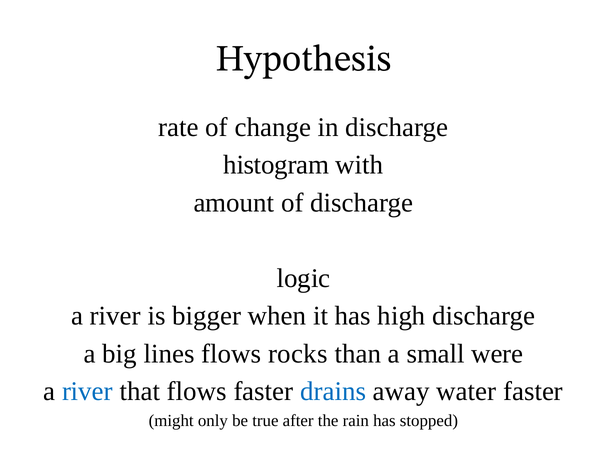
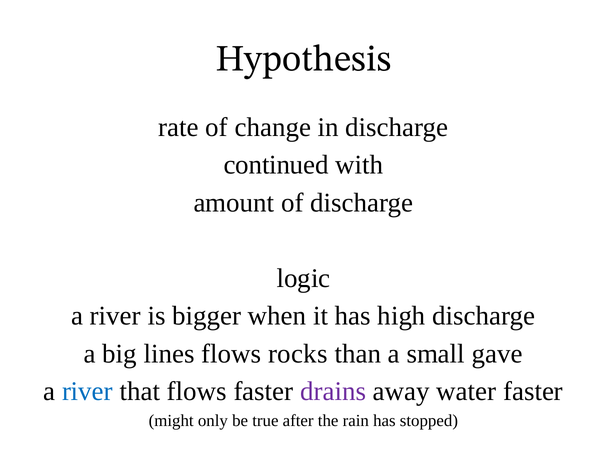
histogram: histogram -> continued (276, 165)
were: were -> gave (497, 354)
drains colour: blue -> purple (333, 392)
